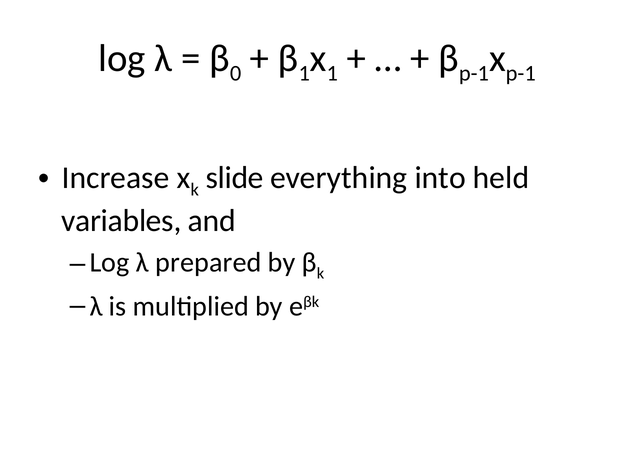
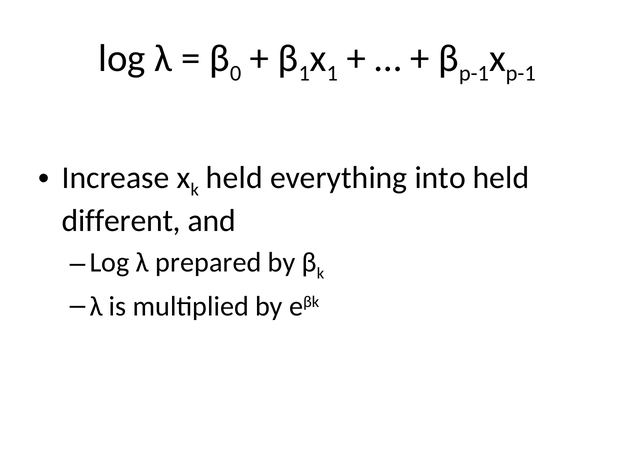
slide: slide -> held (234, 177)
variables: variables -> different (121, 221)
